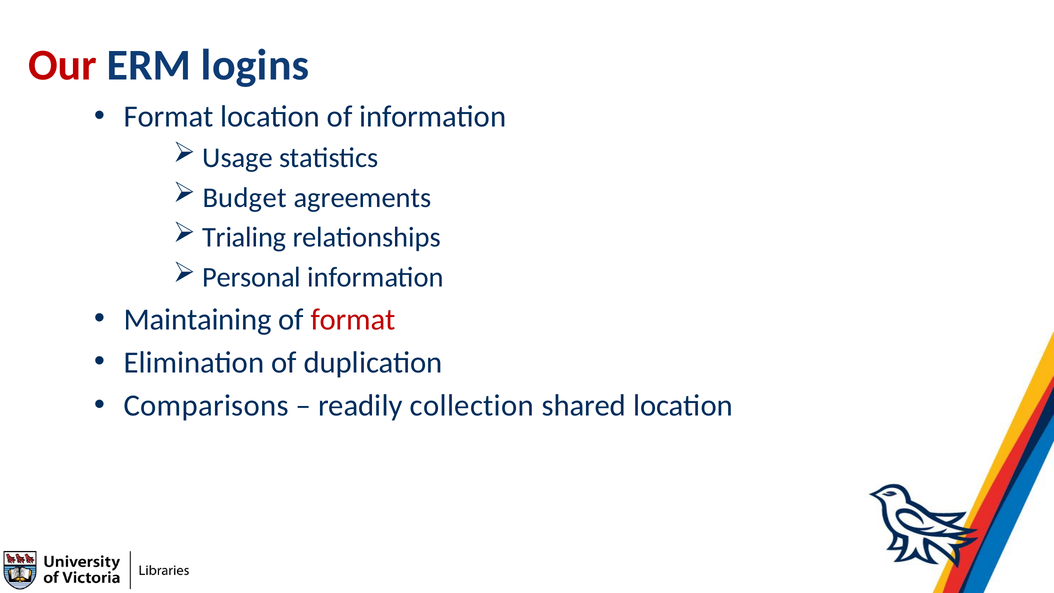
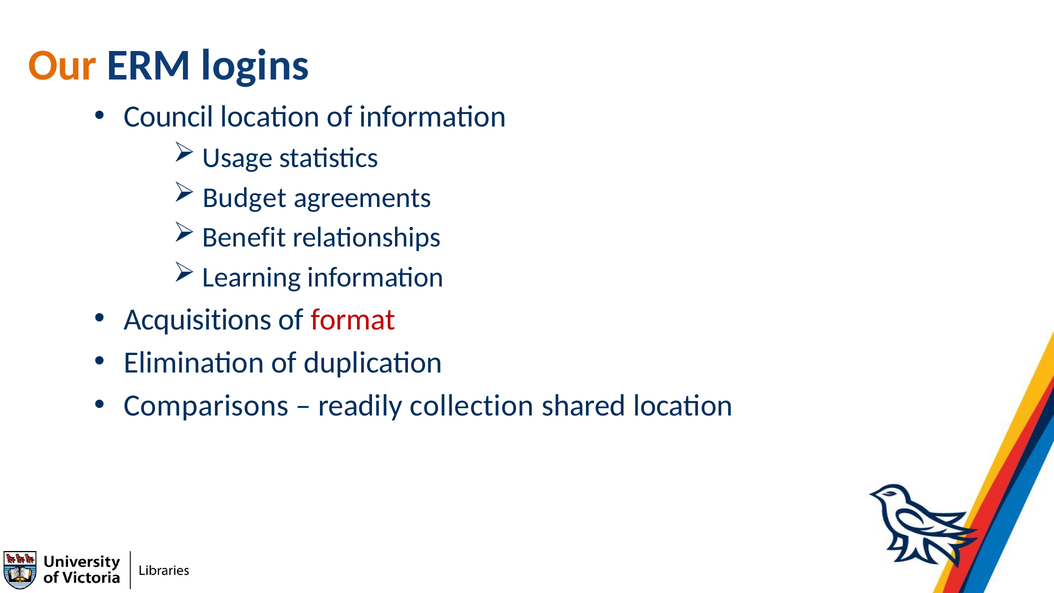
Our colour: red -> orange (62, 65)
Format: Format -> Council (169, 117)
Trialing: Trialing -> Benefit (244, 238)
Personal: Personal -> Learning (252, 277)
Maintaining: Maintaining -> Acquisitions (198, 319)
